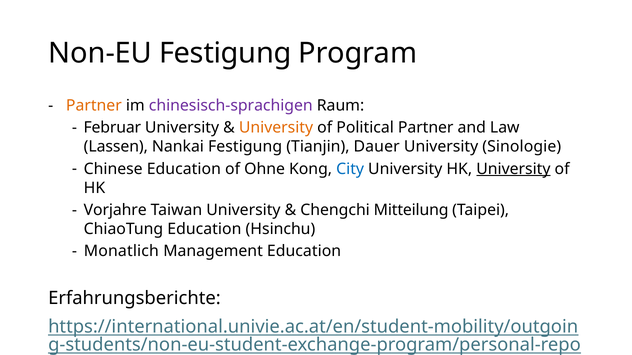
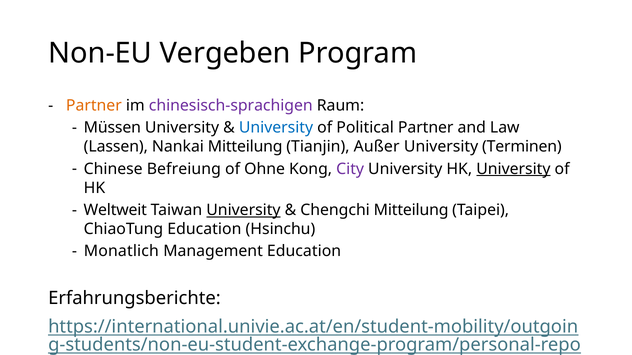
Non-EU Festigung: Festigung -> Vergeben (225, 53)
Februar: Februar -> Müssen (112, 128)
University colour: orange -> blue (276, 128)
Nankai Festigung: Festigung -> Mitteilung (245, 147)
Dauer: Dauer -> Außer (377, 147)
Sinologie: Sinologie -> Terminen (522, 147)
Chinese Education: Education -> Befreiung (184, 169)
City colour: blue -> purple (350, 169)
Vorjahre: Vorjahre -> Weltweit (115, 210)
University underline: none -> present (243, 210)
